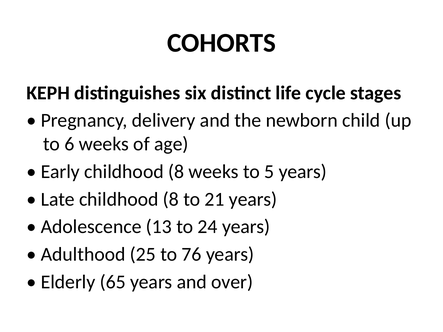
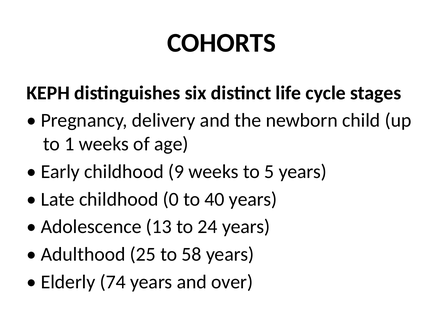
6: 6 -> 1 (69, 144)
Early childhood 8: 8 -> 9 (176, 172)
Late childhood 8: 8 -> 0 (171, 199)
21: 21 -> 40 (215, 199)
76: 76 -> 58 (192, 255)
65: 65 -> 74 (113, 282)
